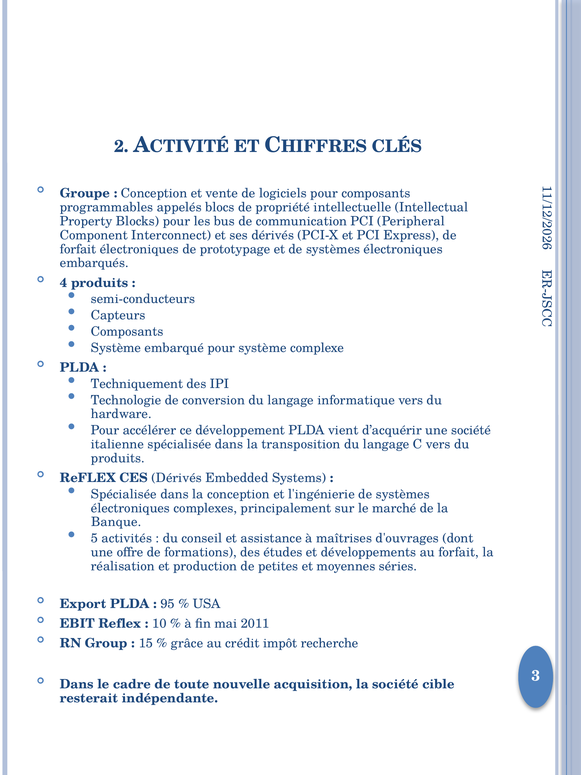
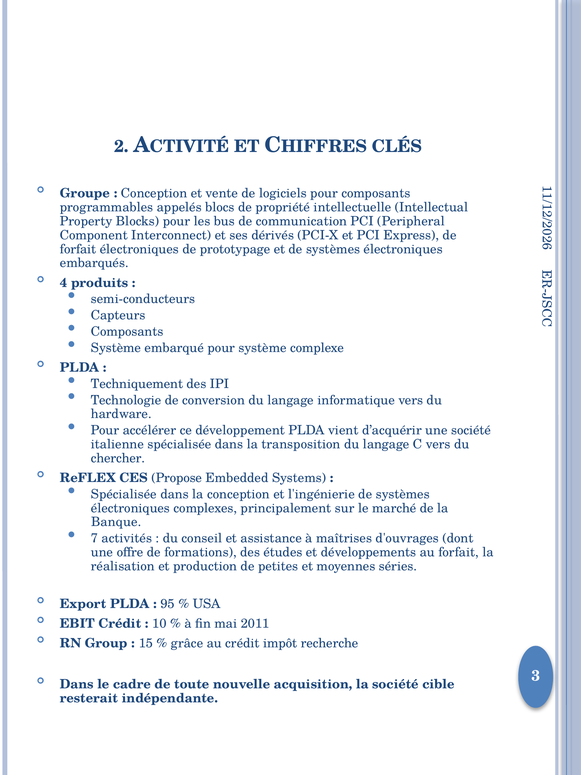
produits: produits -> chercher (118, 458)
CES Dérivés: Dérivés -> Propose (177, 478)
5: 5 -> 7 (95, 538)
EBIT Reflex: Reflex -> Crédit (120, 623)
